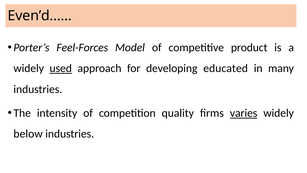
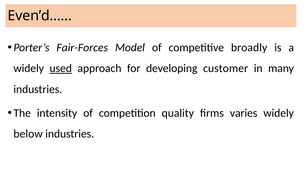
Feel-Forces: Feel-Forces -> Fair-Forces (82, 48)
product: product -> broadly (249, 48)
educated: educated -> customer (226, 68)
varies underline: present -> none (244, 113)
